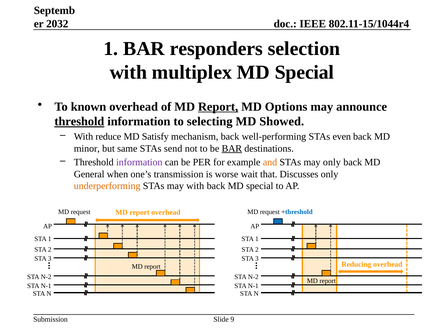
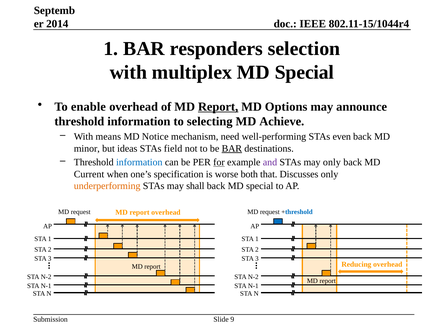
2032: 2032 -> 2014 (57, 24)
known: known -> enable (88, 107)
threshold underline: present -> none (79, 122)
Showed: Showed -> Achieve (282, 122)
reduce: reduce -> means (108, 137)
Satisfy: Satisfy -> Notice (155, 137)
mechanism back: back -> need (230, 137)
same: same -> ideas (127, 148)
send: send -> field (173, 148)
information colour: purple -> blue (139, 162)
for underline: none -> present (219, 162)
and colour: orange -> purple (270, 162)
General: General -> Current (89, 174)
transmission: transmission -> specification (179, 174)
wait: wait -> both (249, 174)
may with: with -> shall (195, 186)
